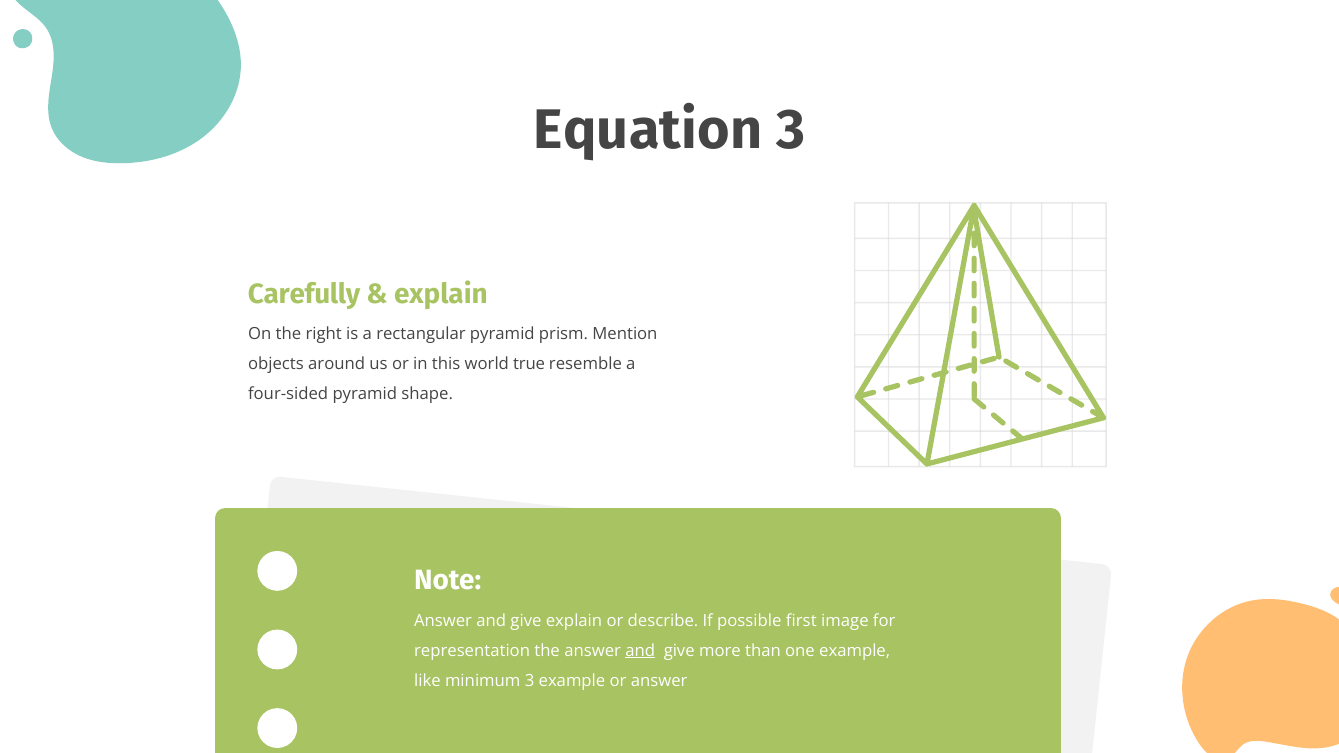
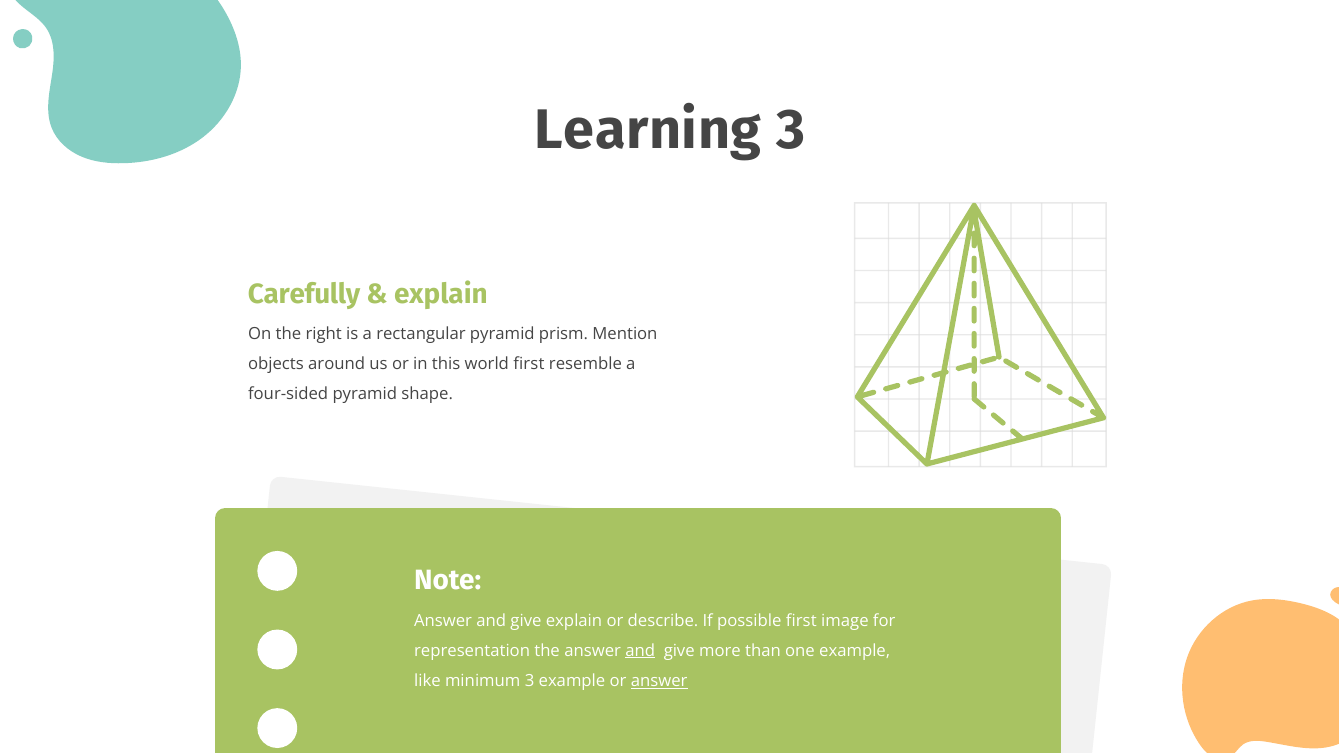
Equation: Equation -> Learning (648, 130)
world true: true -> first (529, 364)
answer underline: none -> present (659, 681)
